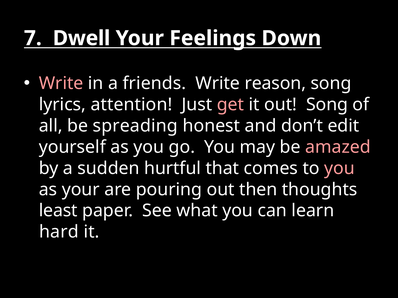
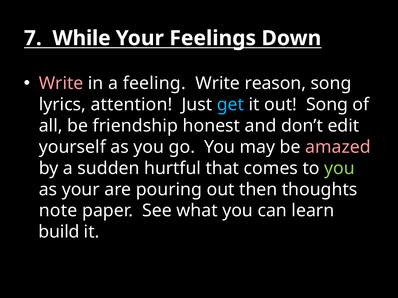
Dwell: Dwell -> While (82, 38)
friends: friends -> feeling (154, 84)
get colour: pink -> light blue (230, 105)
spreading: spreading -> friendship (135, 126)
you colour: pink -> light green (340, 168)
least: least -> note (58, 211)
hard: hard -> build (59, 232)
